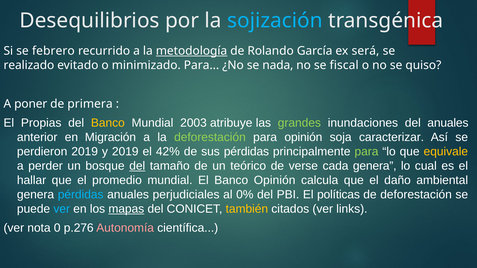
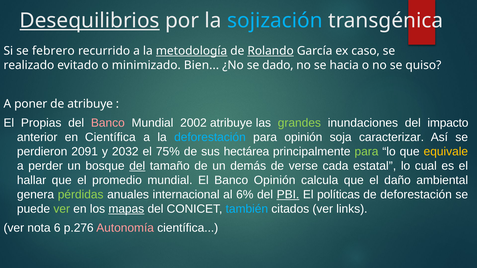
Desequilibrios underline: none -> present (90, 21)
Rolando underline: none -> present (271, 51)
será: será -> caso (366, 51)
minimizado Para: Para -> Bien (201, 65)
nada: nada -> dado (278, 65)
fiscal: fiscal -> hacia (344, 65)
de primera: primera -> atribuye (90, 104)
Banco colour: yellow -> pink (108, 123)
2003: 2003 -> 2002 (193, 123)
del anuales: anuales -> impacto (448, 123)
en Migración: Migración -> Científica (110, 137)
deforestación colour: light green -> light blue (210, 137)
perdieron 2019: 2019 -> 2091 (85, 152)
y 2019: 2019 -> 2032 (125, 152)
42%: 42% -> 75% (168, 152)
sus pérdidas: pérdidas -> hectárea (246, 152)
teórico: teórico -> demás (248, 166)
cada genera: genera -> estatal (375, 166)
pérdidas colour: light blue -> light green (81, 195)
perjudiciales: perjudiciales -> internacional (186, 195)
0%: 0% -> 6% (245, 195)
PBI underline: none -> present (288, 195)
ver colour: light blue -> light green (62, 209)
también colour: yellow -> light blue (247, 209)
0: 0 -> 6 (57, 228)
